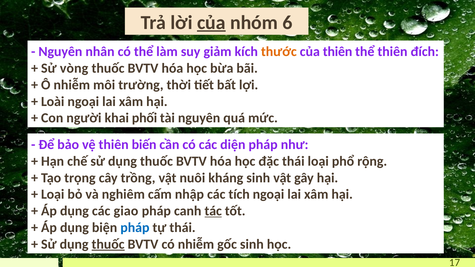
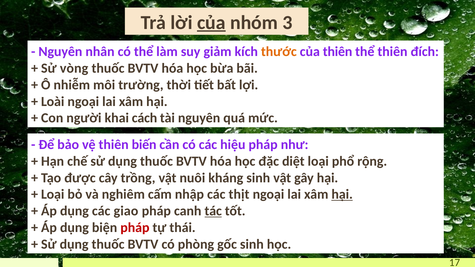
6: 6 -> 3 (287, 23)
phối: phối -> cách (145, 118)
diện: diện -> hiệu (233, 145)
đặc thái: thái -> diệt (293, 161)
trọng: trọng -> được (80, 178)
tích: tích -> thịt (239, 195)
hại underline: none -> present (342, 195)
pháp colour: blue -> red (135, 228)
thuốc underline: present -> none (108, 244)
có nhiễm: nhiễm -> phòng (196, 244)
